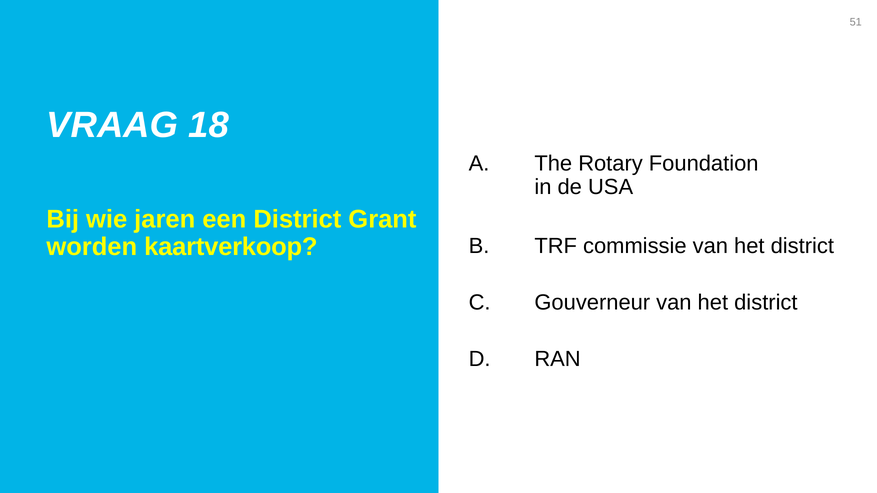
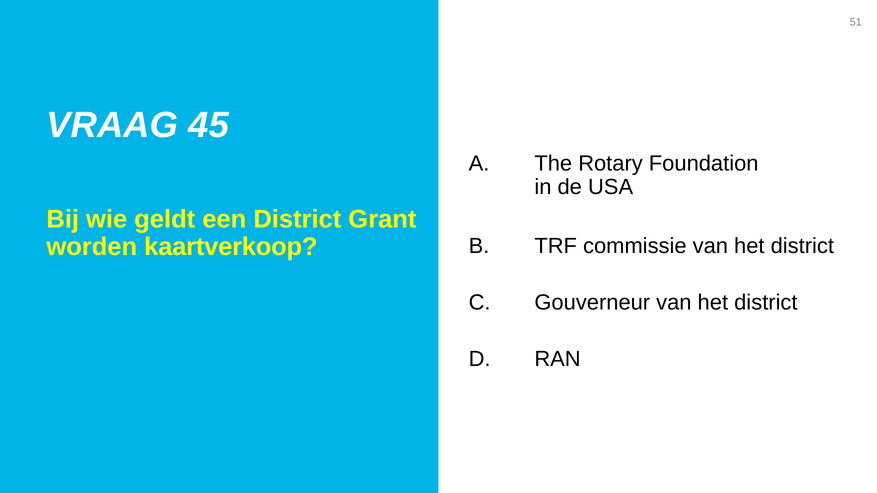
18: 18 -> 45 (209, 125)
jaren: jaren -> geldt (165, 219)
